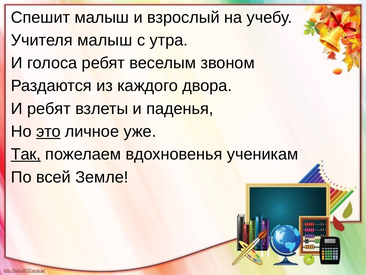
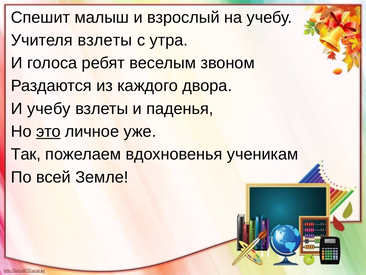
Учителя малыш: малыш -> взлеты (105, 40)
И ребят: ребят -> учебу (49, 108)
Так underline: present -> none (26, 154)
